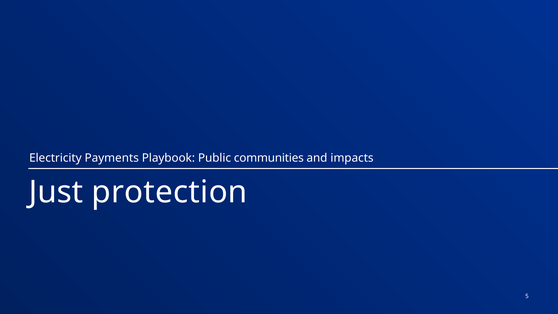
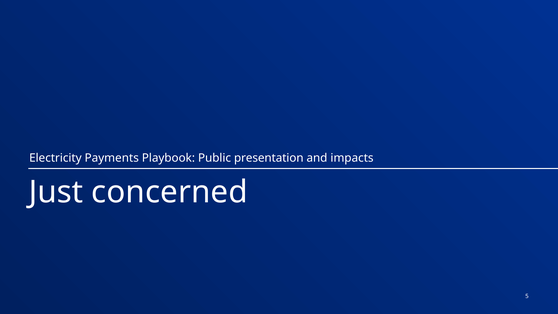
communities: communities -> presentation (269, 158)
protection: protection -> concerned (169, 192)
